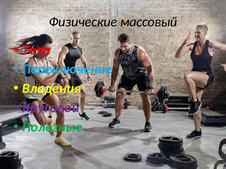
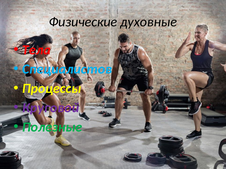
массовый: массовый -> духовные (149, 22)
Переключение: Переключение -> Специалистов (67, 69)
Владения: Владения -> Процессы (52, 89)
